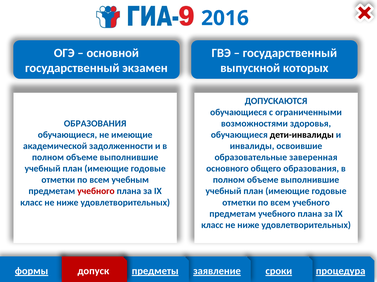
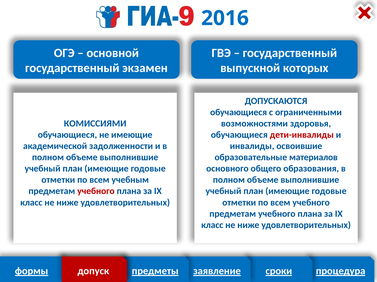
ОБРАЗОВАНИЯ: ОБРАЗОВАНИЯ -> КОМИССИЯМИ (95, 124)
дети-инвалиды colour: black -> red (302, 135)
заверенная: заверенная -> материалов (313, 158)
